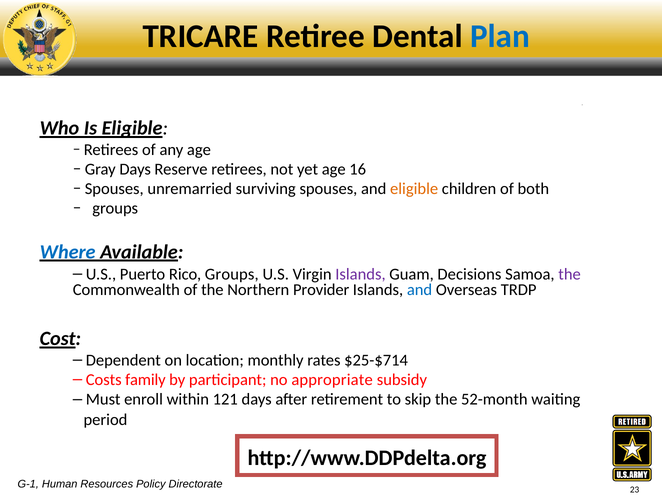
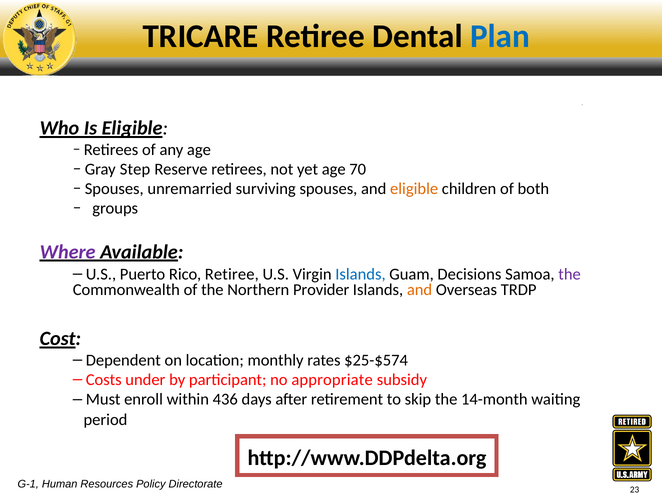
Gray Days: Days -> Step (135, 169)
16: 16 -> 70 (358, 169)
Where colour: blue -> purple (68, 252)
Rico Groups: Groups -> Retiree (232, 274)
Islands colour: purple -> blue (360, 274)
and colour: blue -> orange (420, 290)
$25-$714: $25-$714 -> $25-$574 (376, 360)
family: family -> under (145, 379)
121: 121 -> 436 (225, 399)
52-month: 52-month -> 14-month (494, 399)
